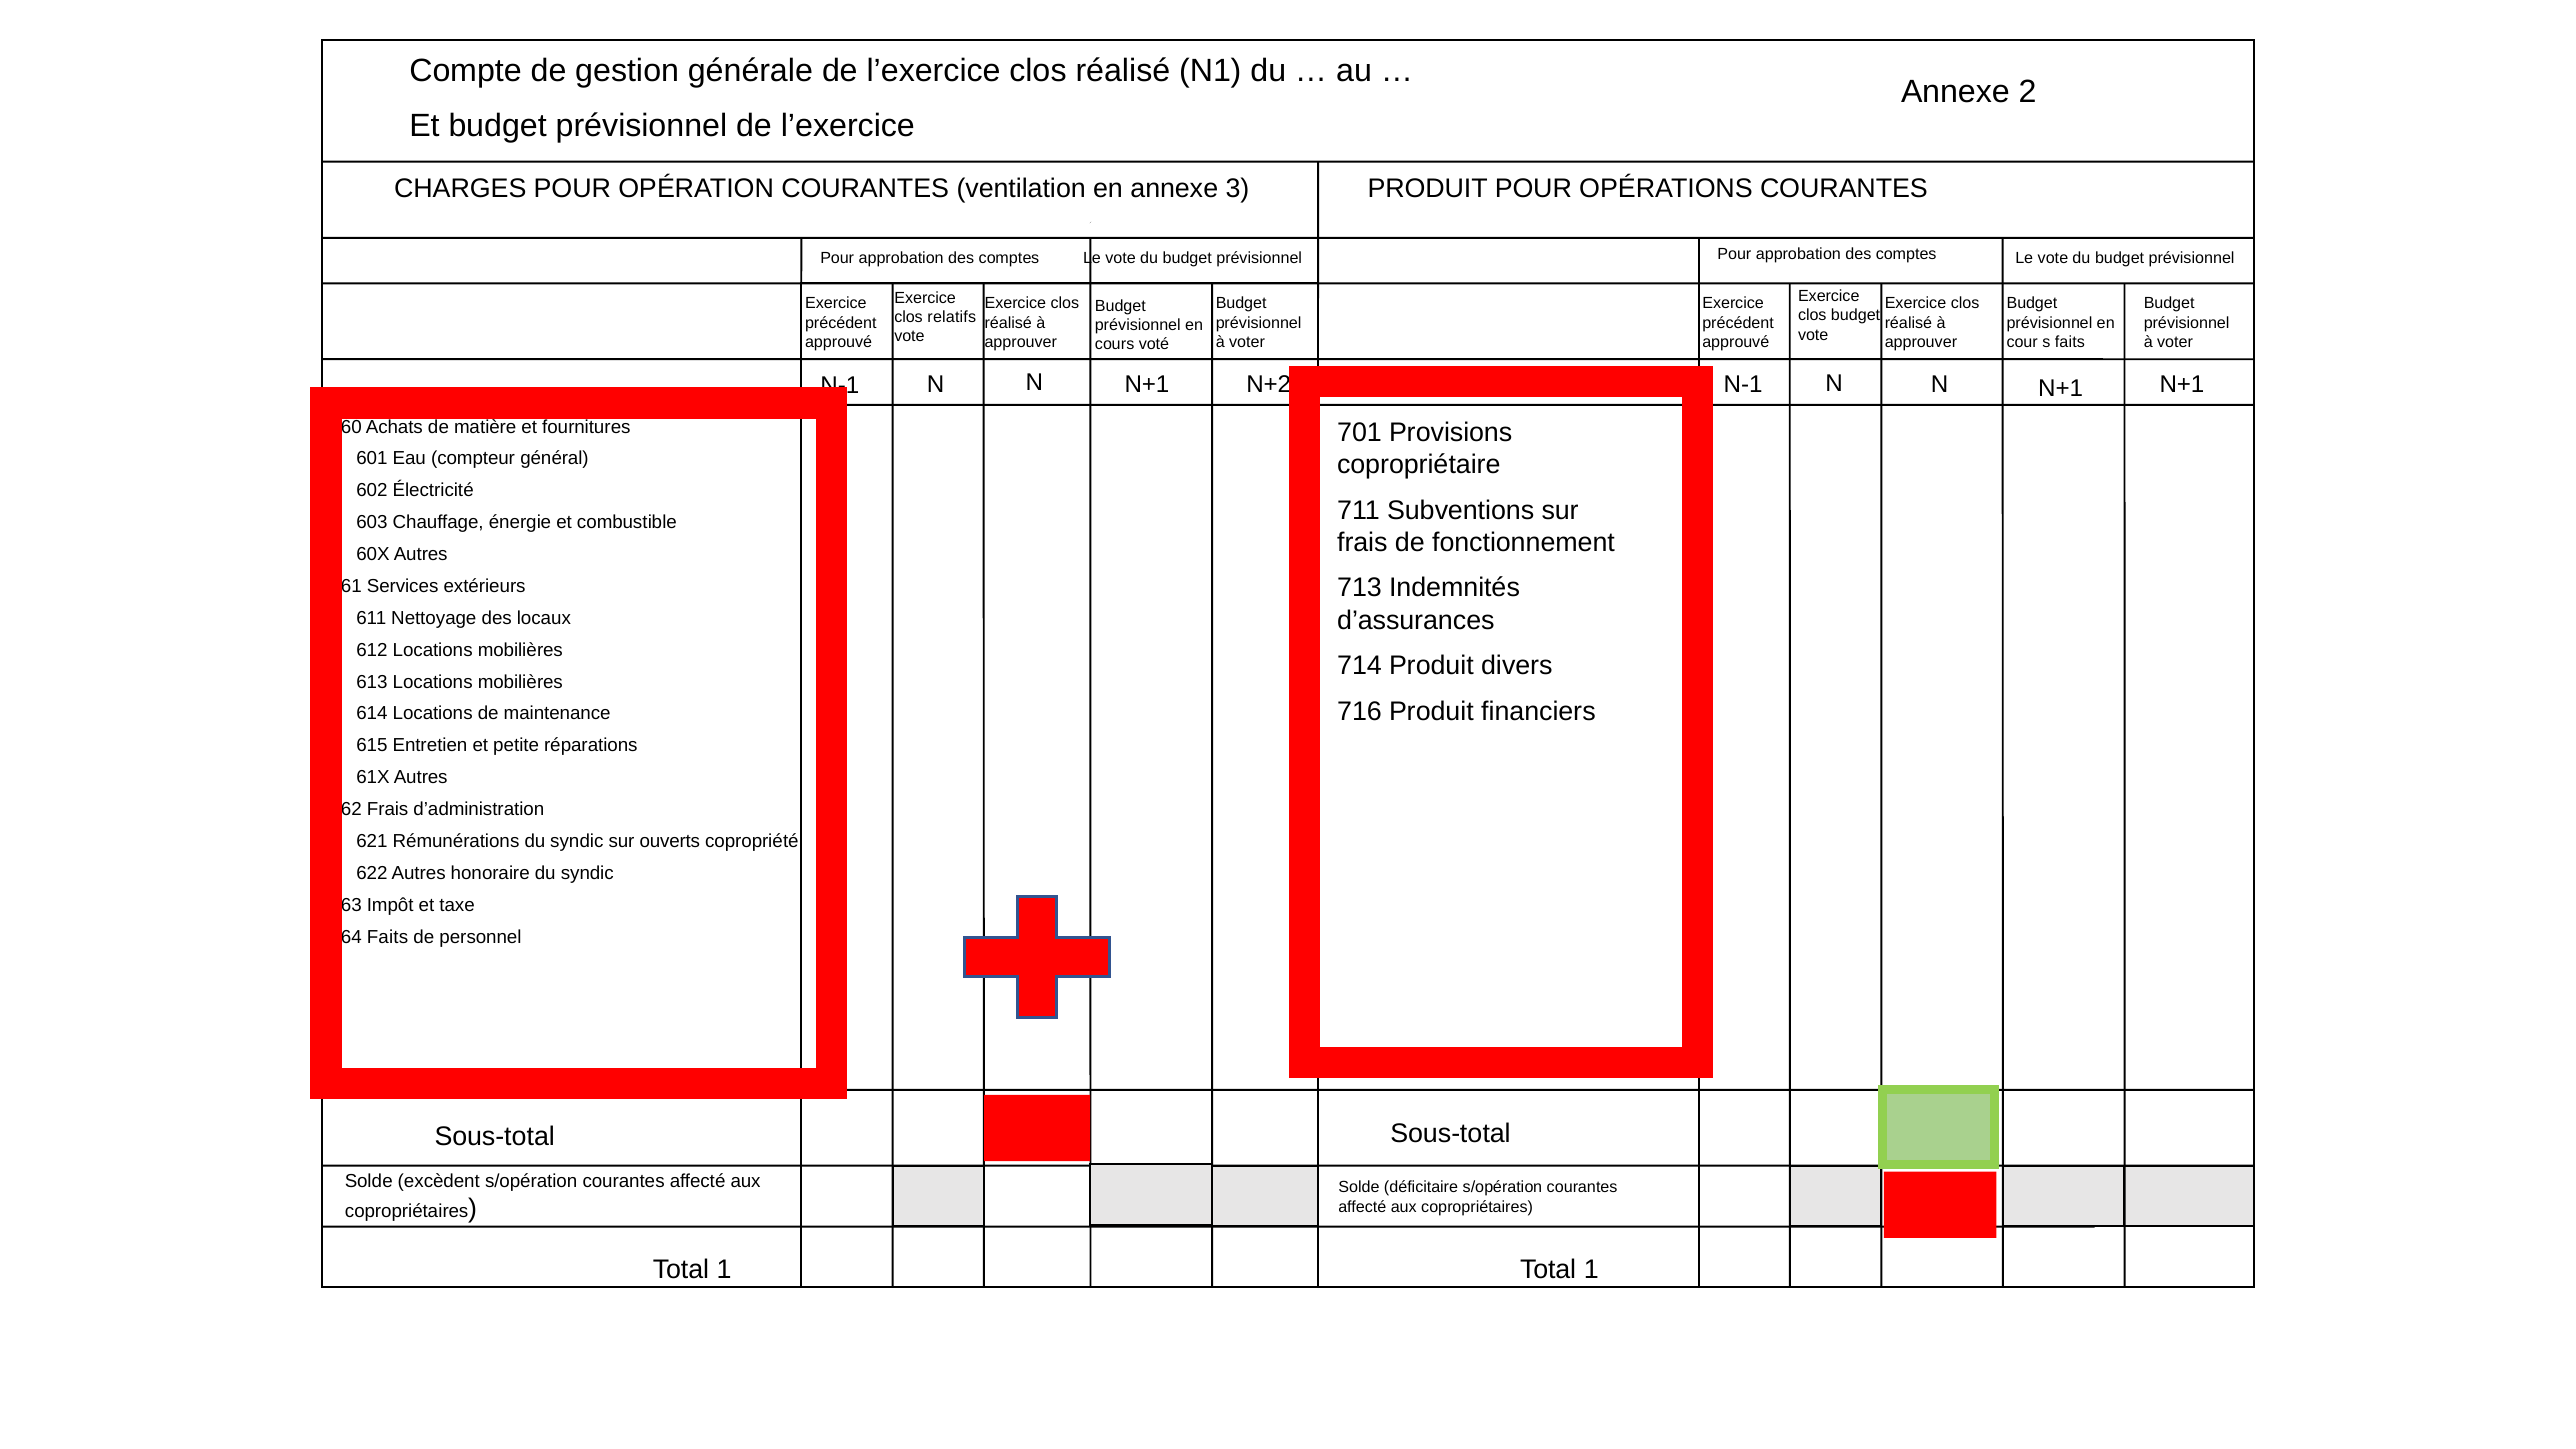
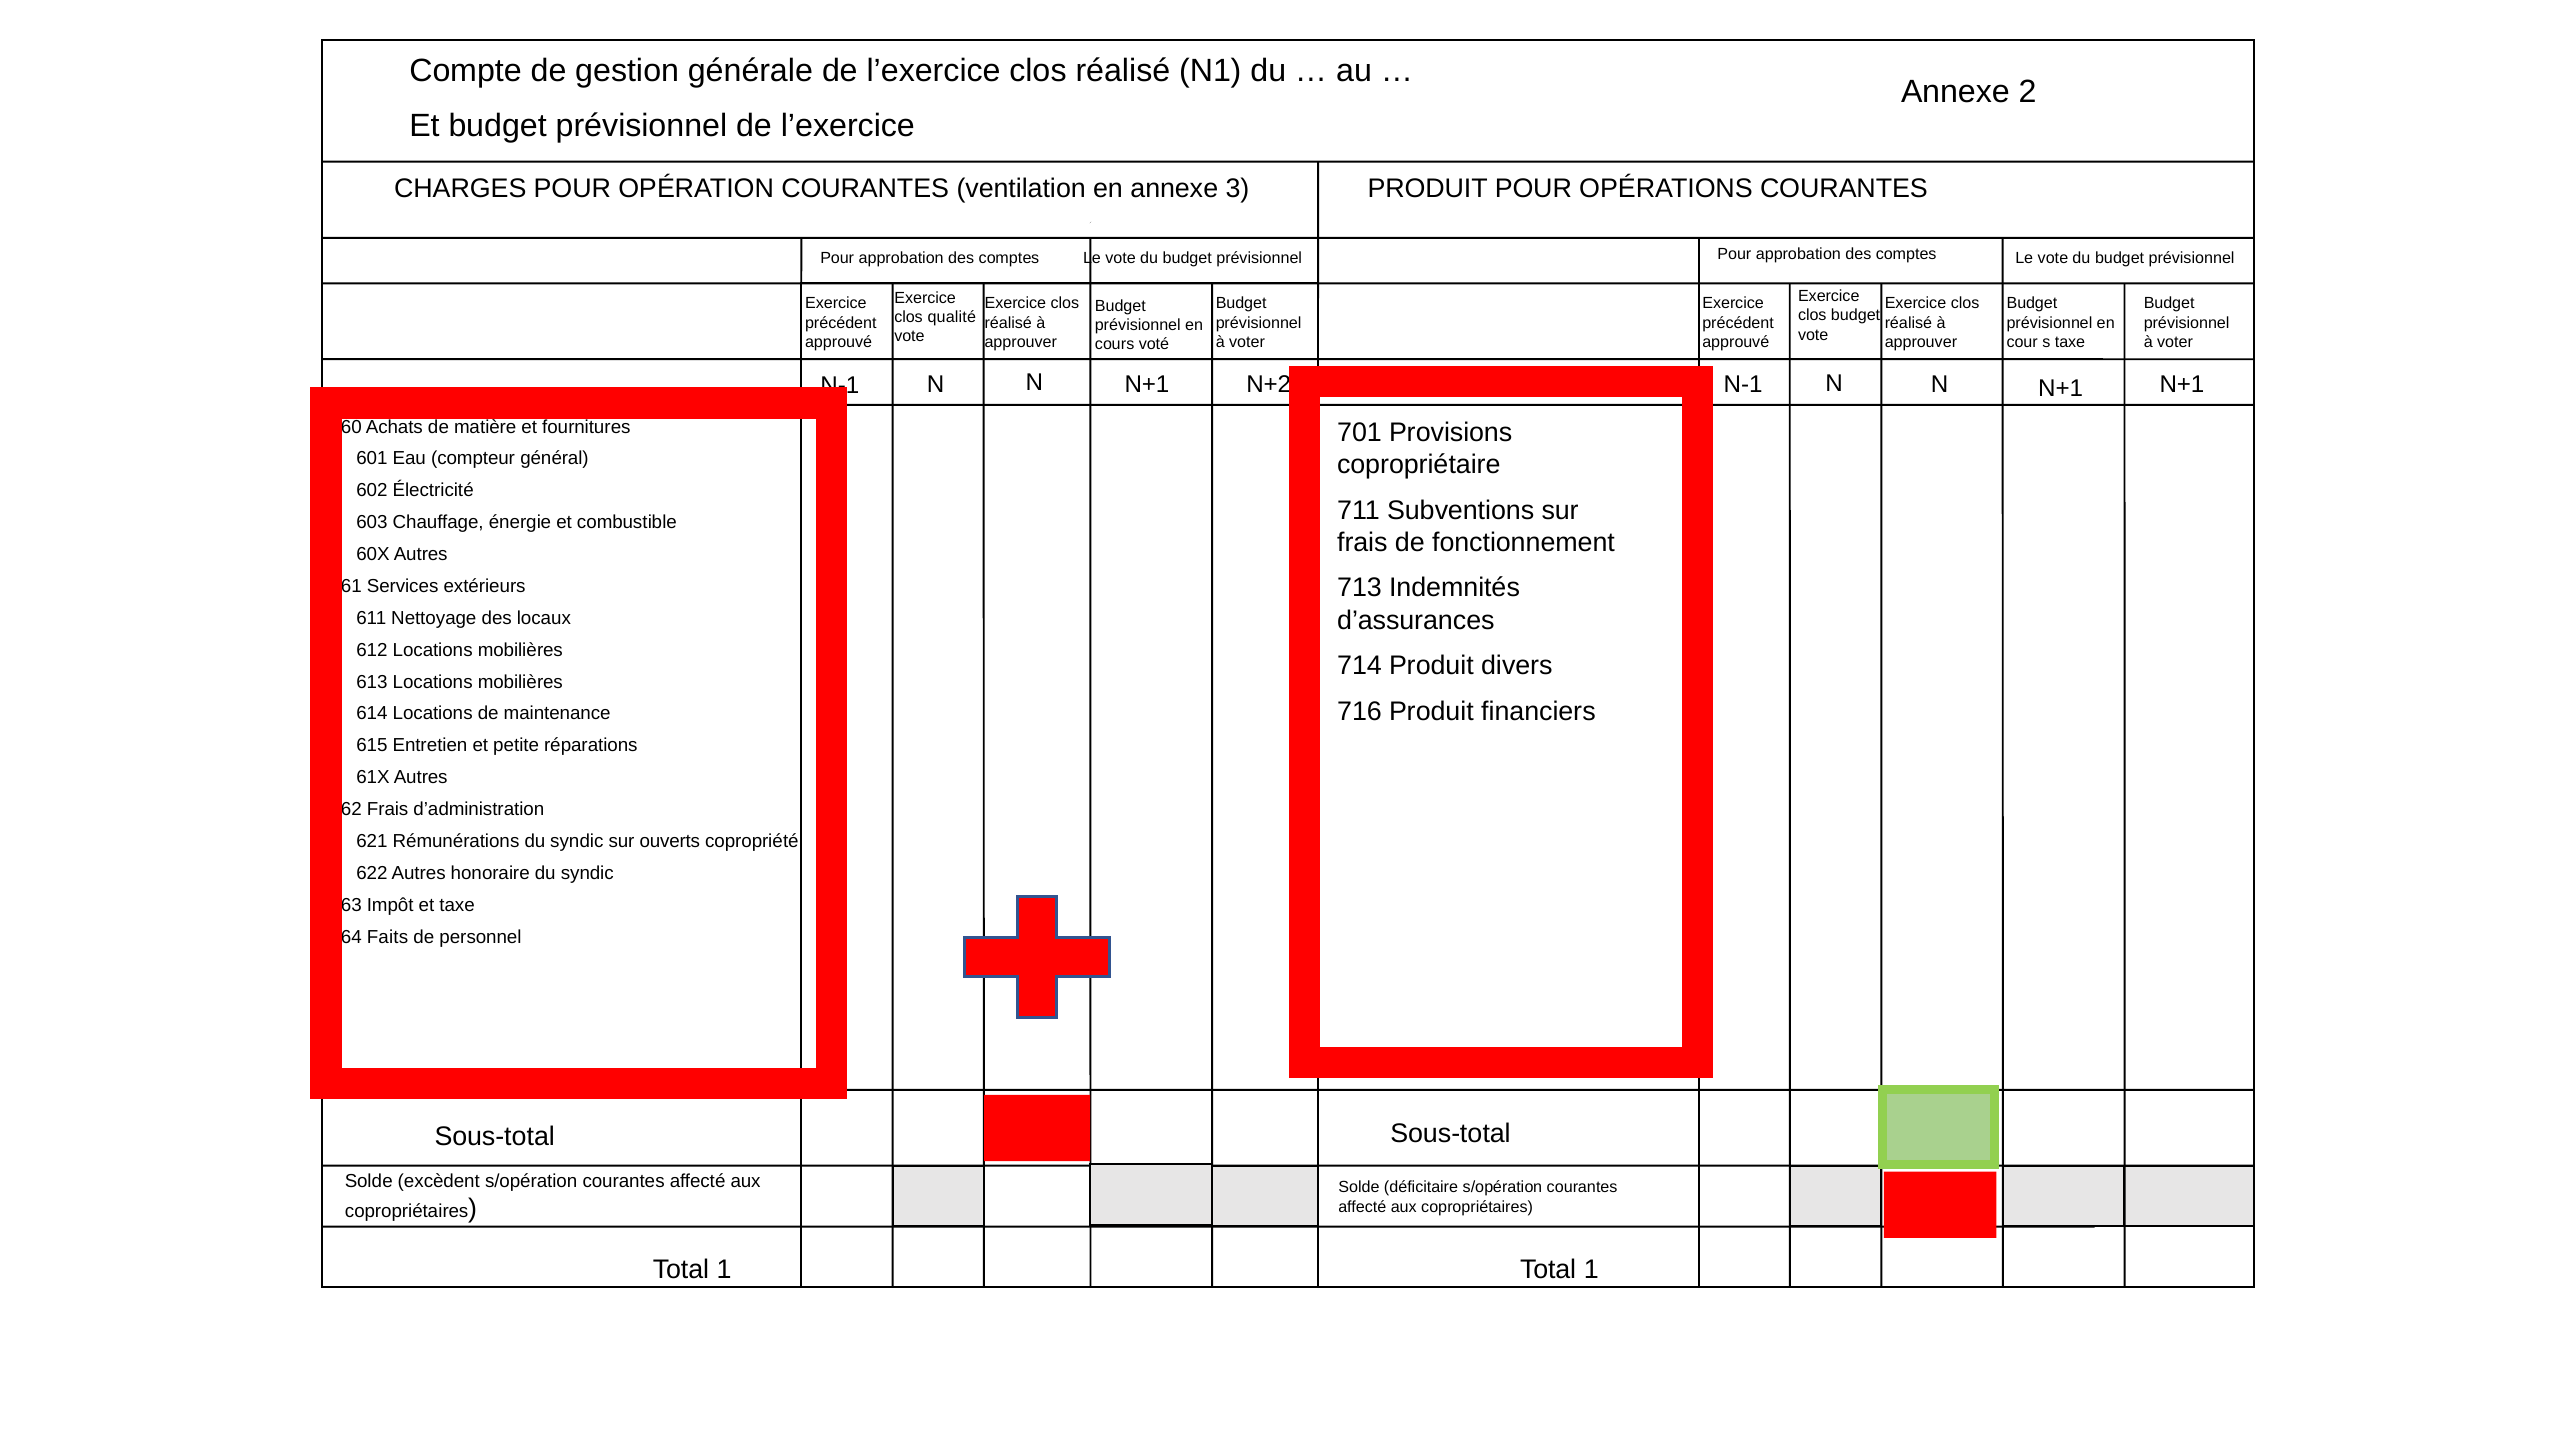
relatifs: relatifs -> qualité (952, 317)
s faits: faits -> taxe (2070, 342)
